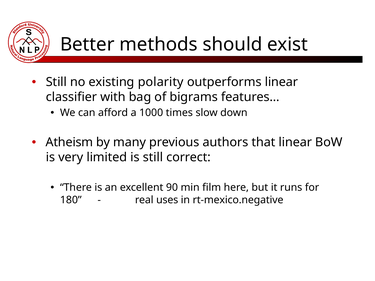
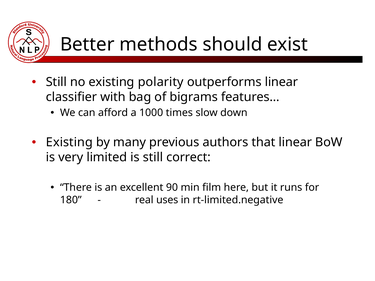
Atheism: Atheism -> Existing (69, 142)
rt-mexico.negative: rt-mexico.negative -> rt-limited.negative (238, 200)
